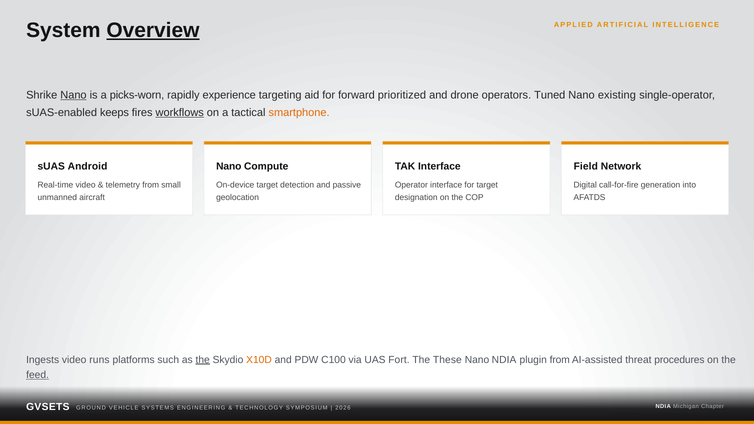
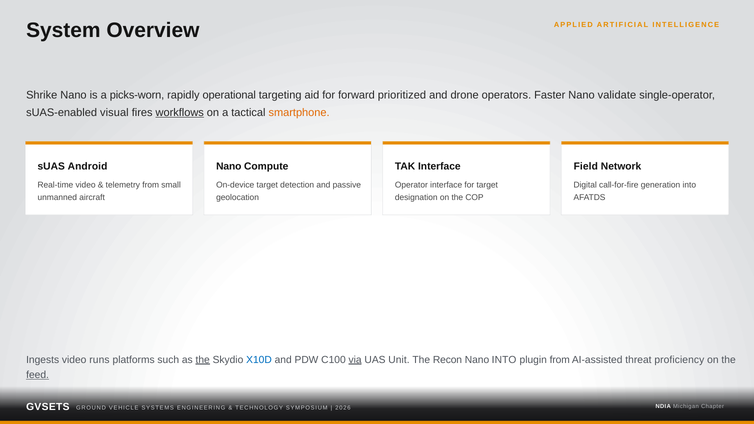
Overview underline: present -> none (153, 30)
Nano underline: present -> none (73, 95)
experience: experience -> operational (229, 95)
Tuned: Tuned -> Faster (550, 95)
existing: existing -> validate (617, 95)
keeps: keeps -> visual (114, 113)
X10D colour: orange -> blue (259, 360)
via underline: none -> present (355, 360)
Fort: Fort -> Unit (399, 360)
These: These -> Recon (447, 360)
Nano NDIA: NDIA -> INTO (504, 360)
procedures: procedures -> proficiency (679, 360)
